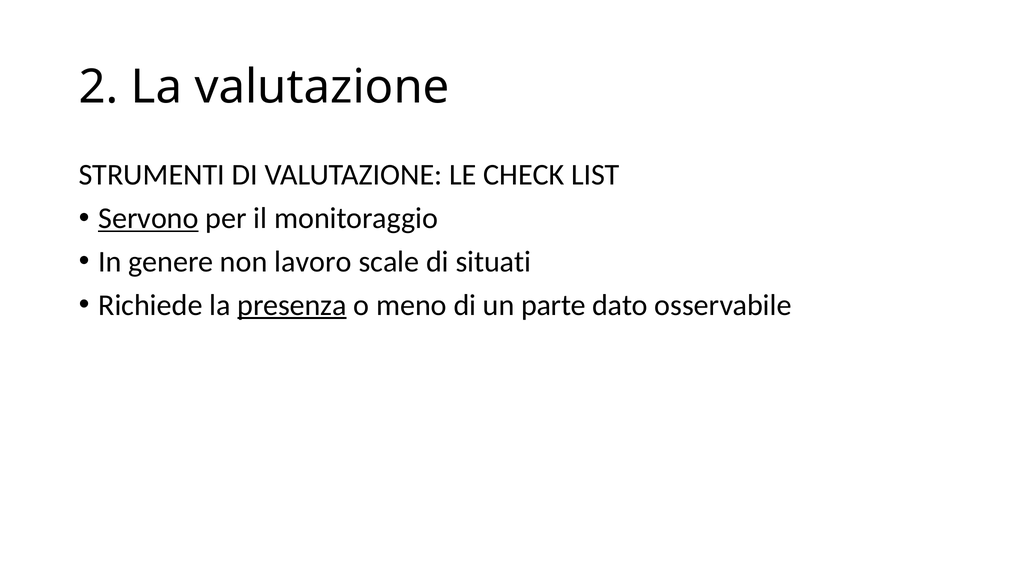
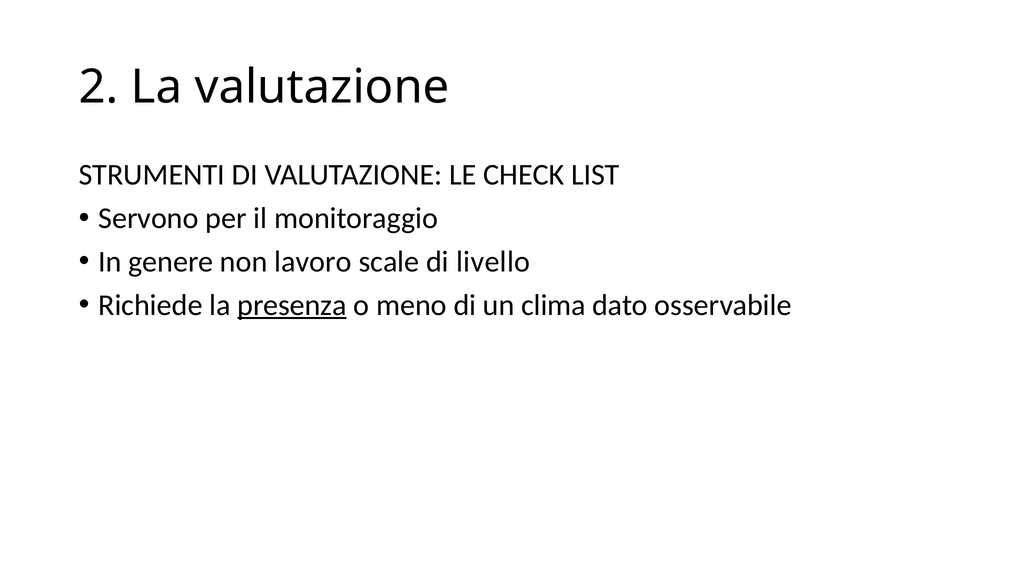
Servono underline: present -> none (148, 218)
situati: situati -> livello (493, 262)
parte: parte -> clima (553, 305)
